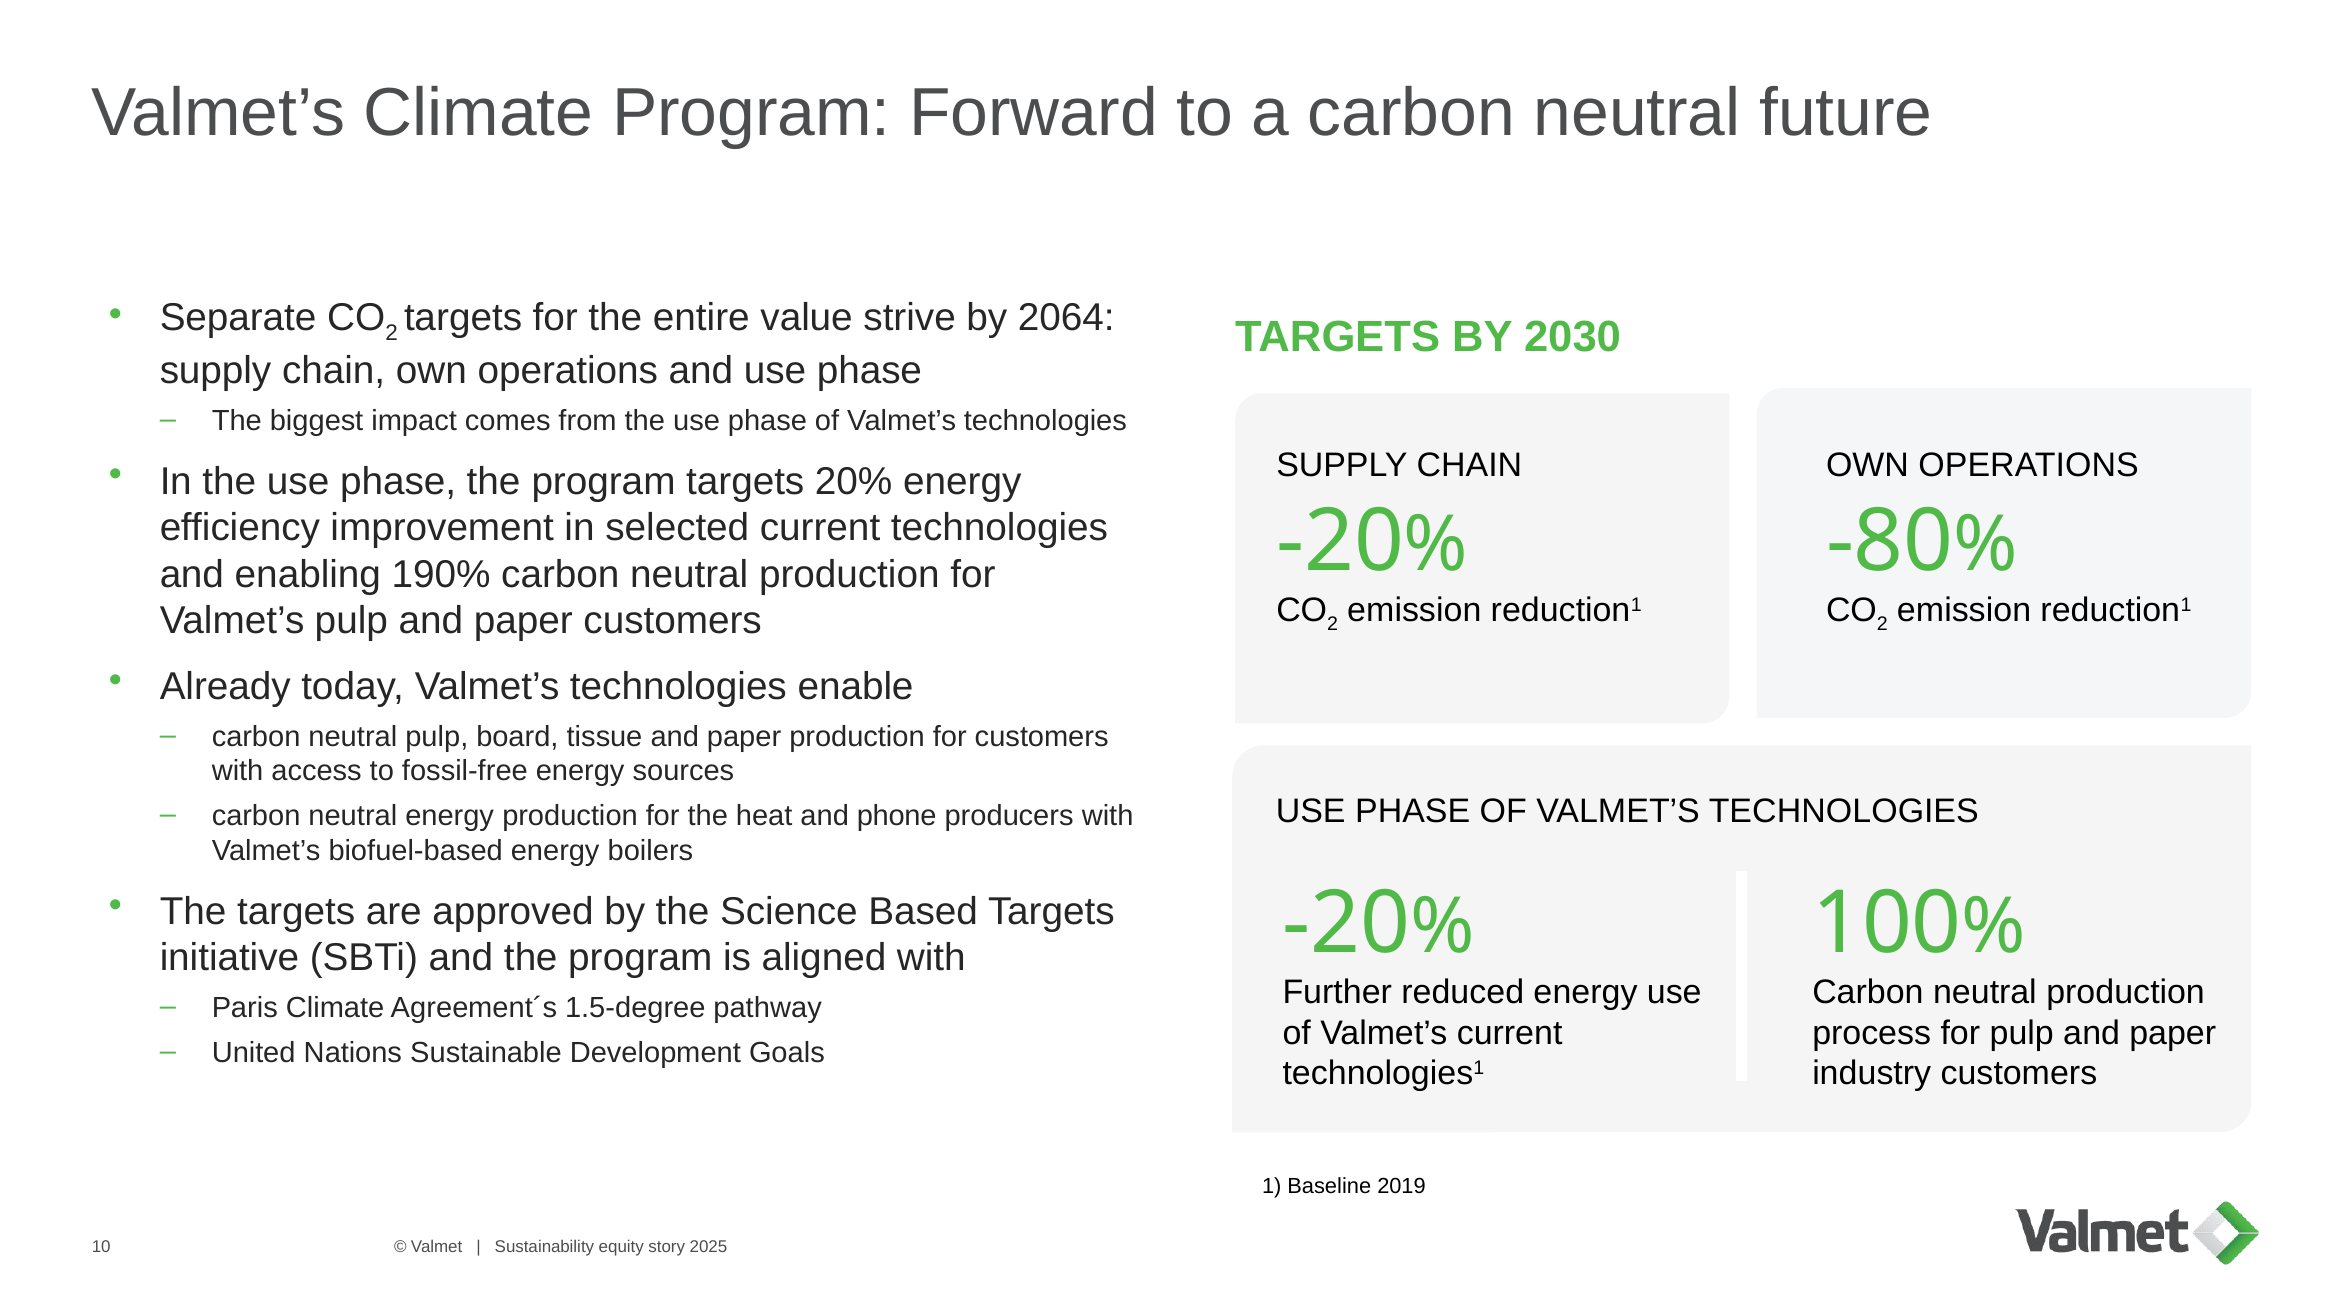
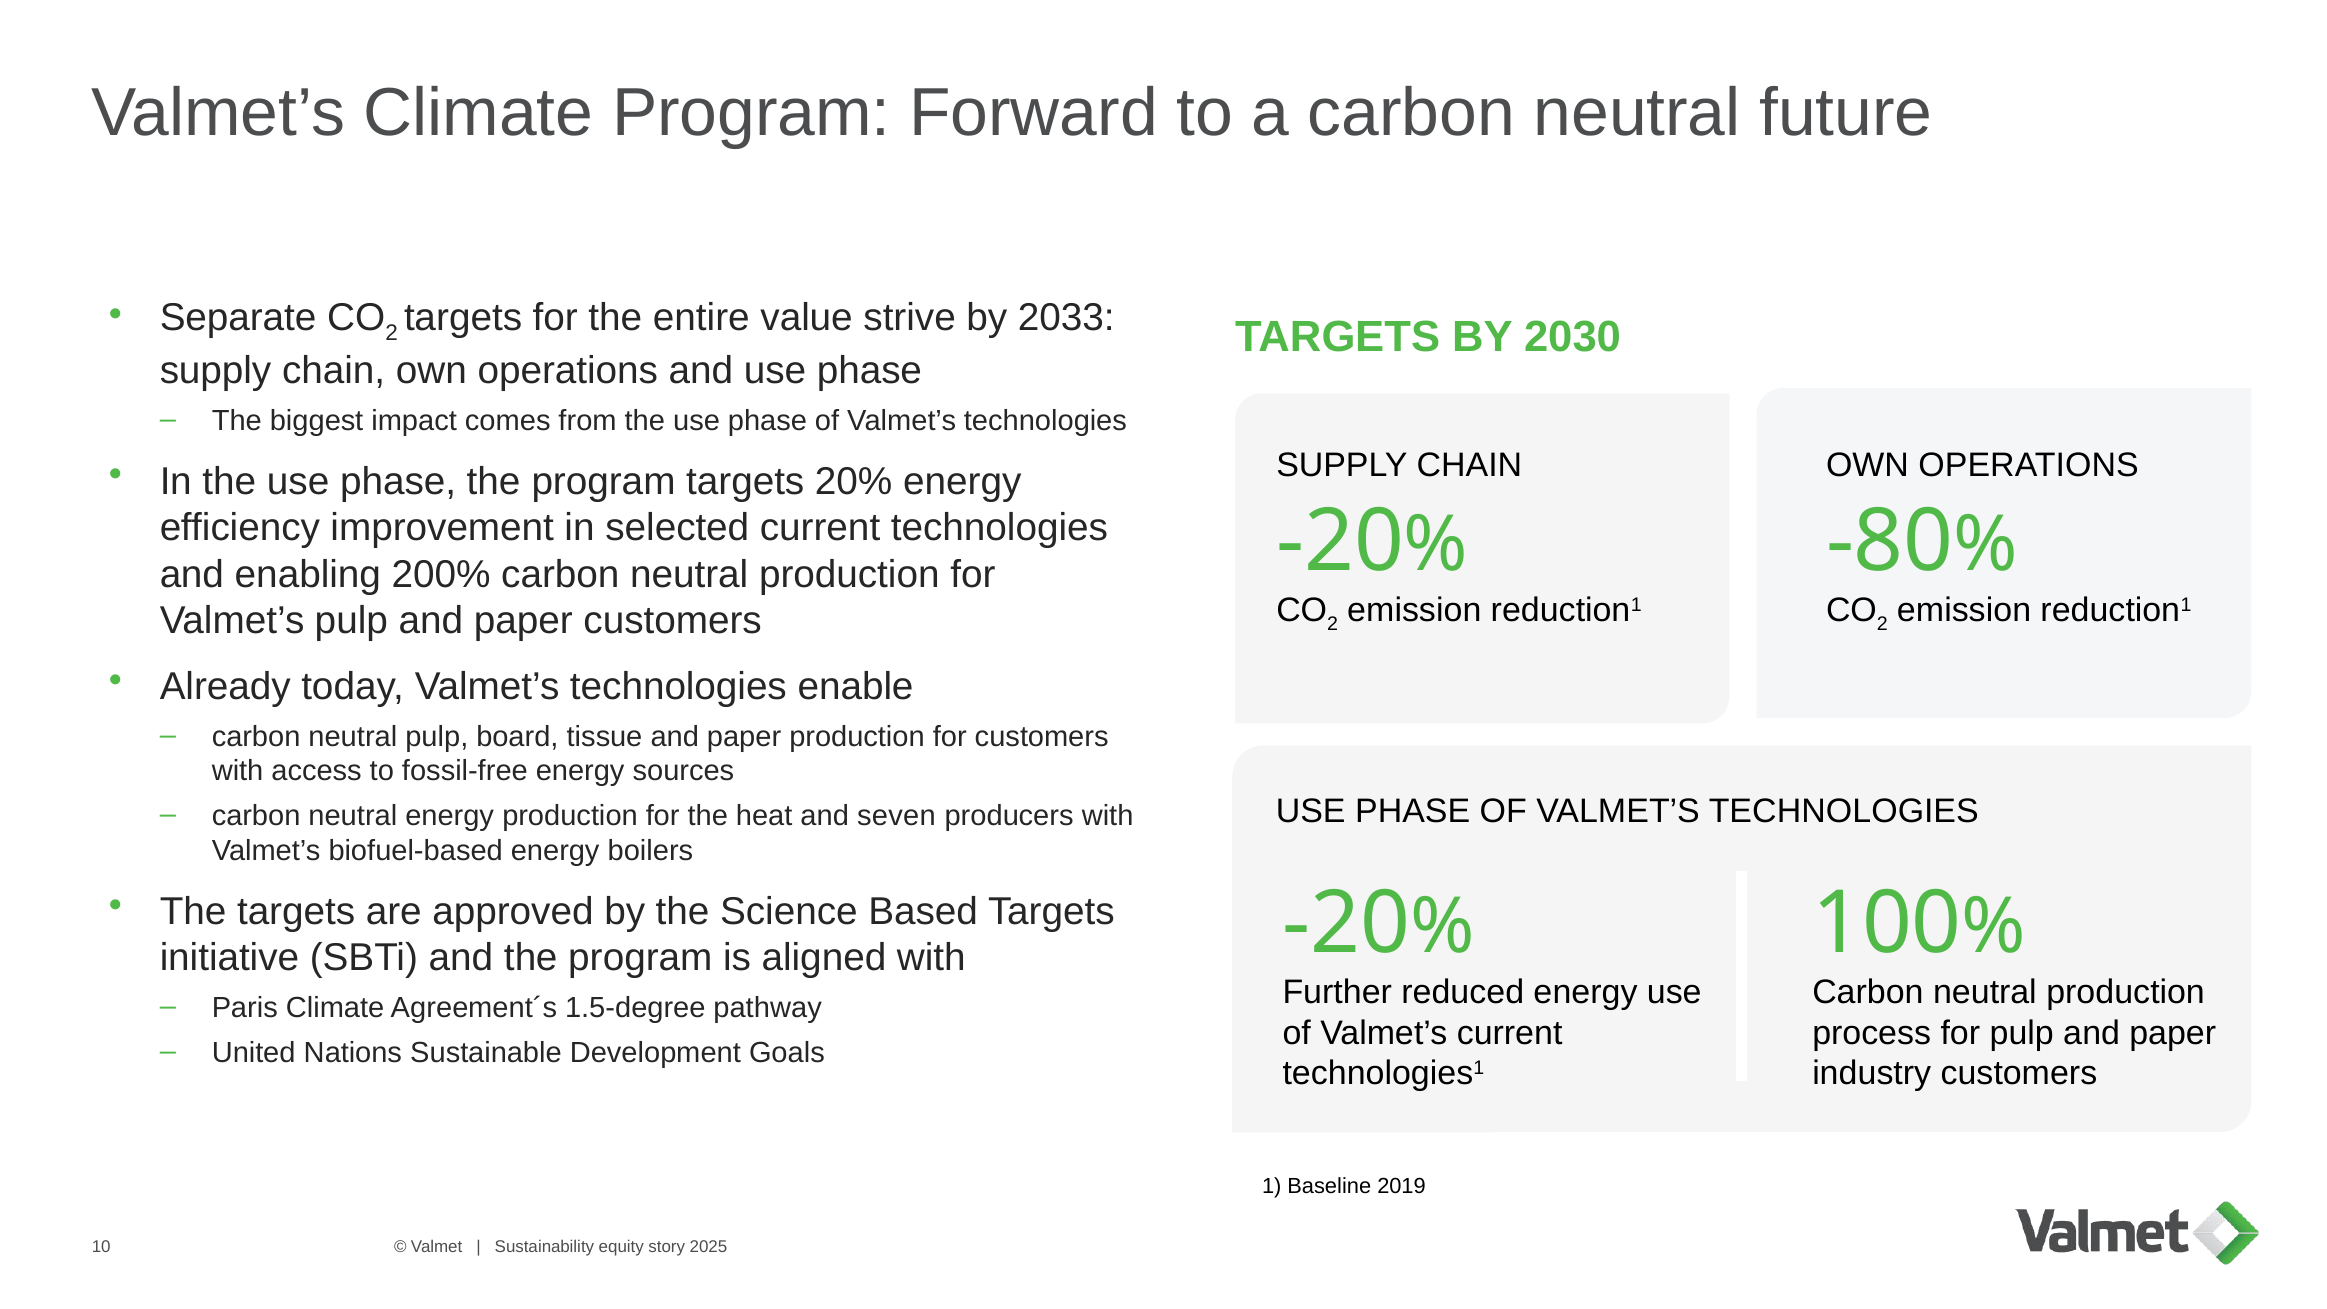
2064: 2064 -> 2033 (1066, 318)
190%: 190% -> 200% (441, 574)
phone: phone -> seven (896, 816)
